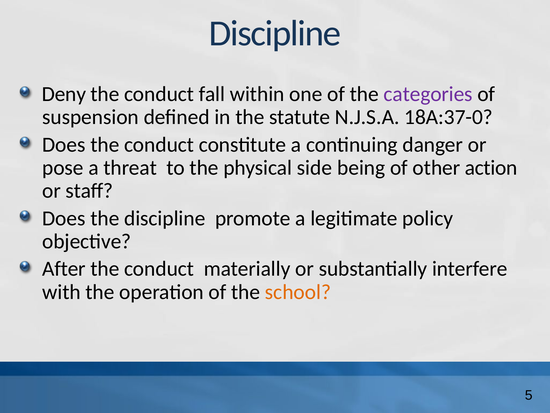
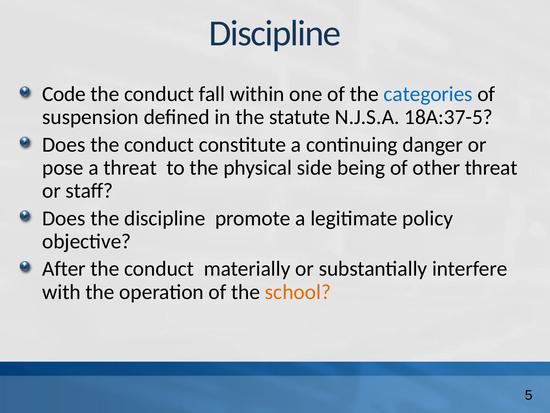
Deny: Deny -> Code (64, 94)
categories colour: purple -> blue (428, 94)
18A:37-0: 18A:37-0 -> 18A:37-5 (449, 117)
other action: action -> threat (491, 168)
